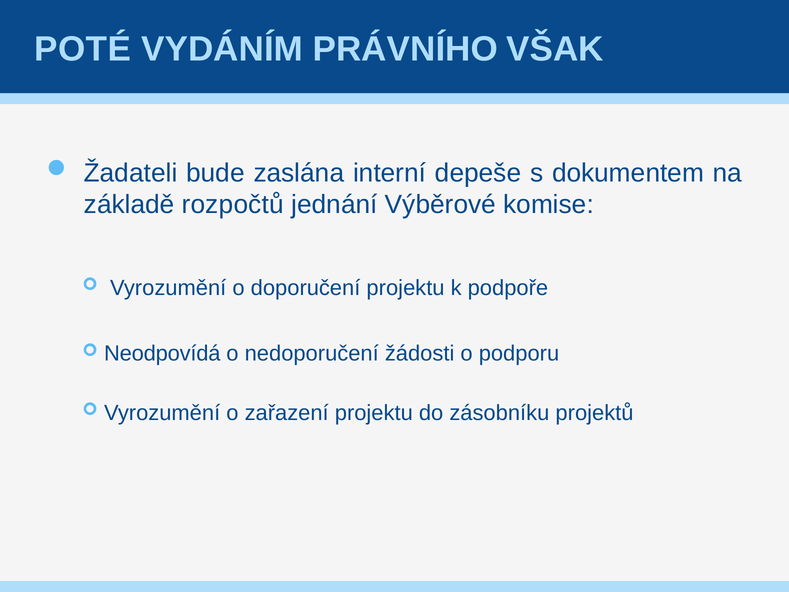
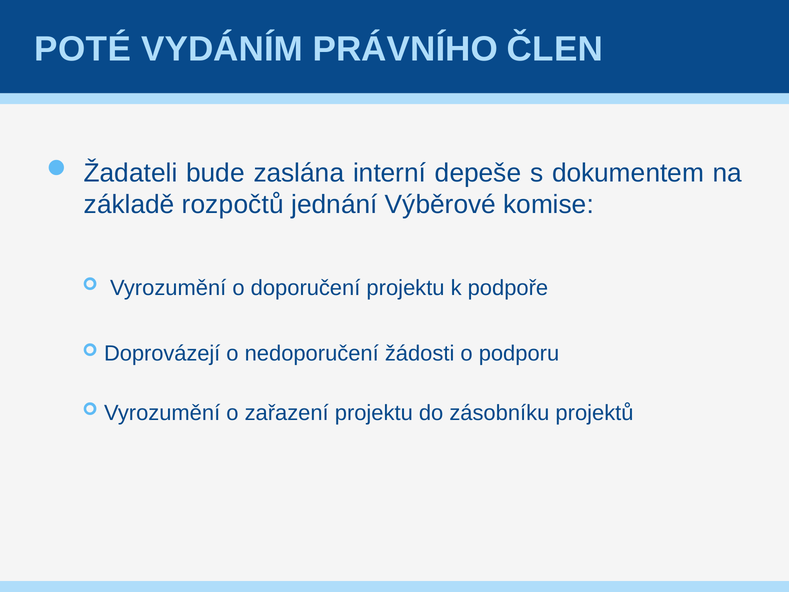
VŠAK: VŠAK -> ČLEN (555, 49)
Neodpovídá: Neodpovídá -> Doprovázejí (162, 354)
